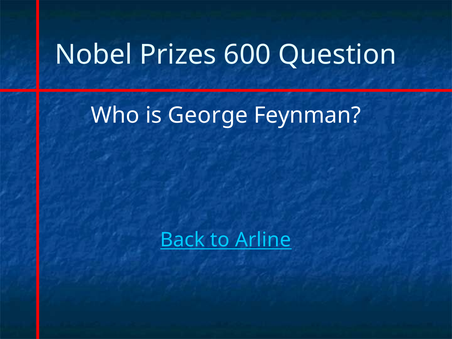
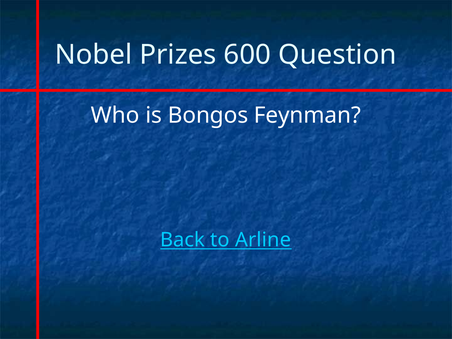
George: George -> Bongos (208, 115)
